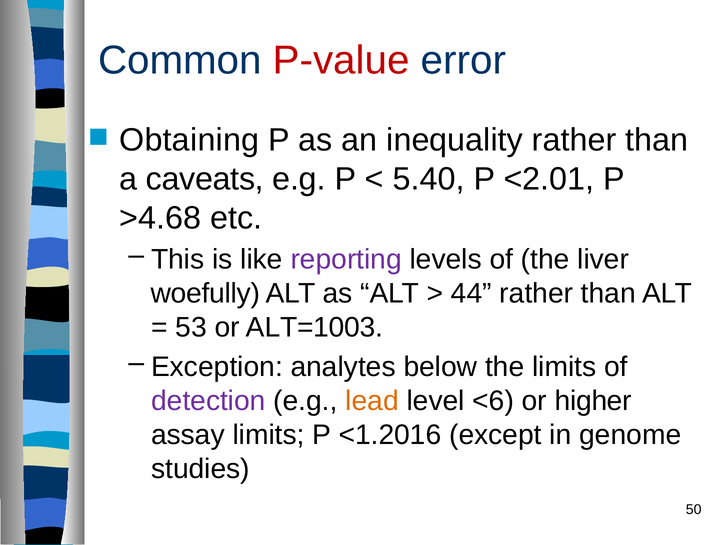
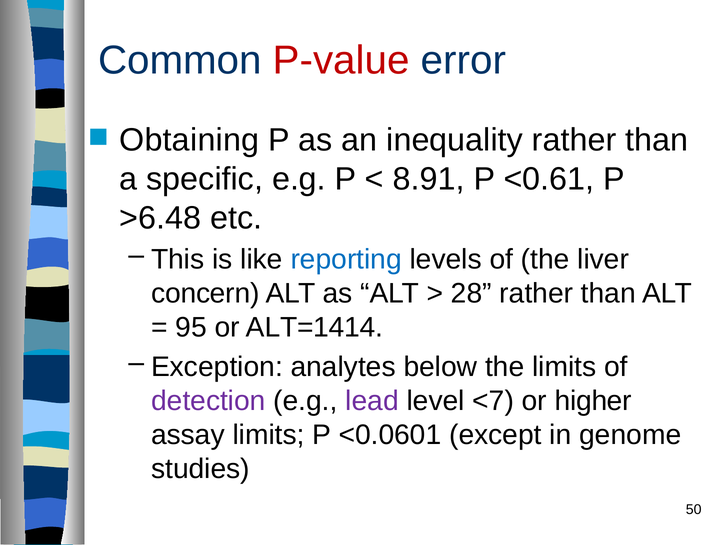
caveats: caveats -> specific (205, 179)
5.40: 5.40 -> 8.91 (429, 179)
<2.01: <2.01 -> <0.61 (549, 179)
>4.68: >4.68 -> >6.48 (160, 218)
reporting colour: purple -> blue (346, 260)
woefully: woefully -> concern (205, 294)
44: 44 -> 28 (471, 294)
53: 53 -> 95 (191, 328)
ALT=1003: ALT=1003 -> ALT=1414 (314, 328)
lead colour: orange -> purple (372, 401)
<6: <6 -> <7 (493, 401)
<1.2016: <1.2016 -> <0.0601 (390, 435)
